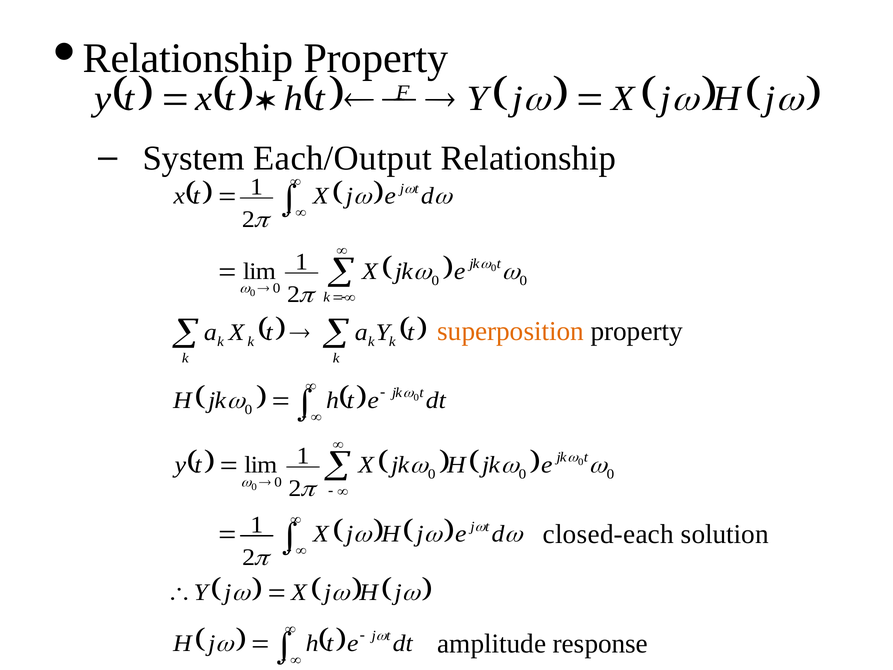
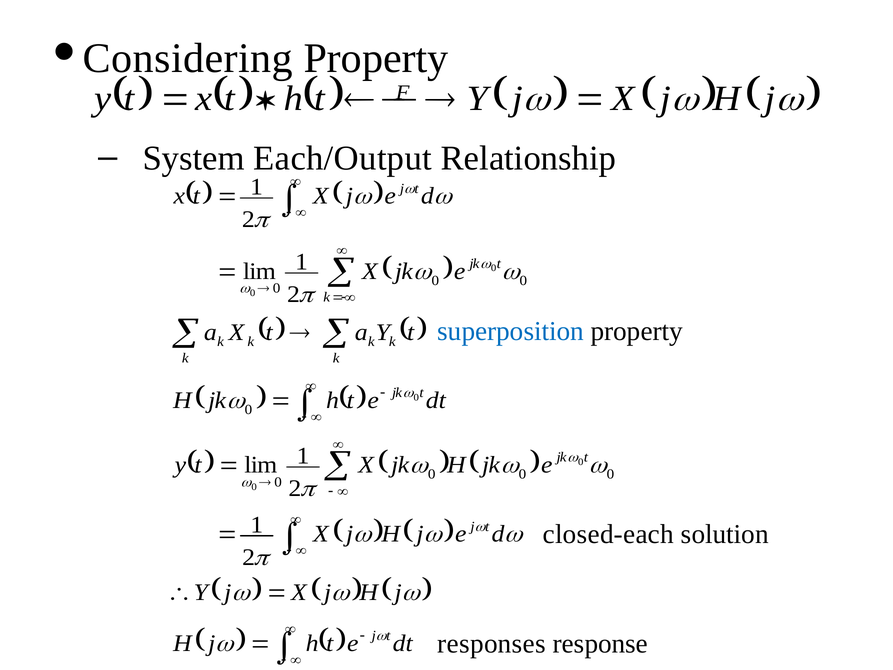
Relationship: Relationship -> Considering (188, 58)
superposition colour: orange -> blue (511, 331)
amplitude: amplitude -> responses (492, 644)
